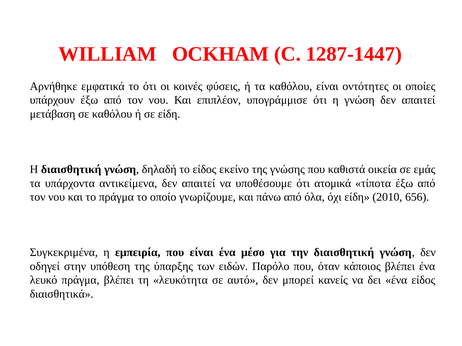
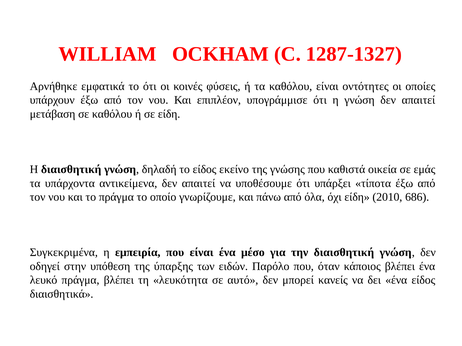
1287-1447: 1287-1447 -> 1287-1327 (354, 54)
ατομικά: ατομικά -> υπάρξει (333, 183)
656: 656 -> 686 (417, 197)
